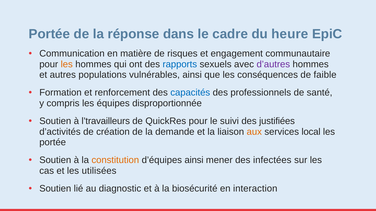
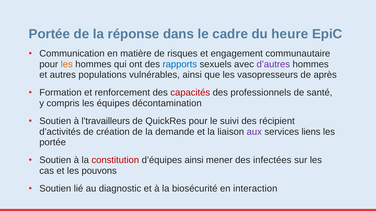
conséquences: conséquences -> vasopresseurs (268, 75)
faible: faible -> après (325, 75)
capacités colour: blue -> red (190, 93)
disproportionnée: disproportionnée -> décontamination (167, 104)
justifiées: justifiées -> récipient (277, 121)
aux colour: orange -> purple (254, 132)
local: local -> liens (311, 132)
constitution colour: orange -> red (115, 160)
utilisées: utilisées -> pouvons (99, 171)
